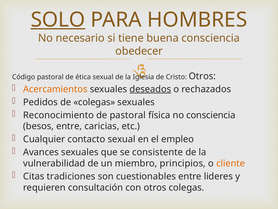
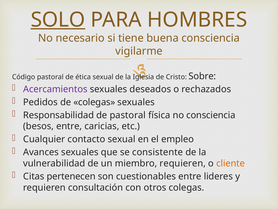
obedecer: obedecer -> vigilarme (139, 51)
Cristo Otros: Otros -> Sobre (202, 76)
Acercamientos colour: orange -> purple (55, 89)
deseados underline: present -> none (150, 89)
Reconocimiento: Reconocimiento -> Responsabilidad (59, 115)
miembro principios: principios -> requieren (183, 163)
tradiciones: tradiciones -> pertenecen (71, 176)
